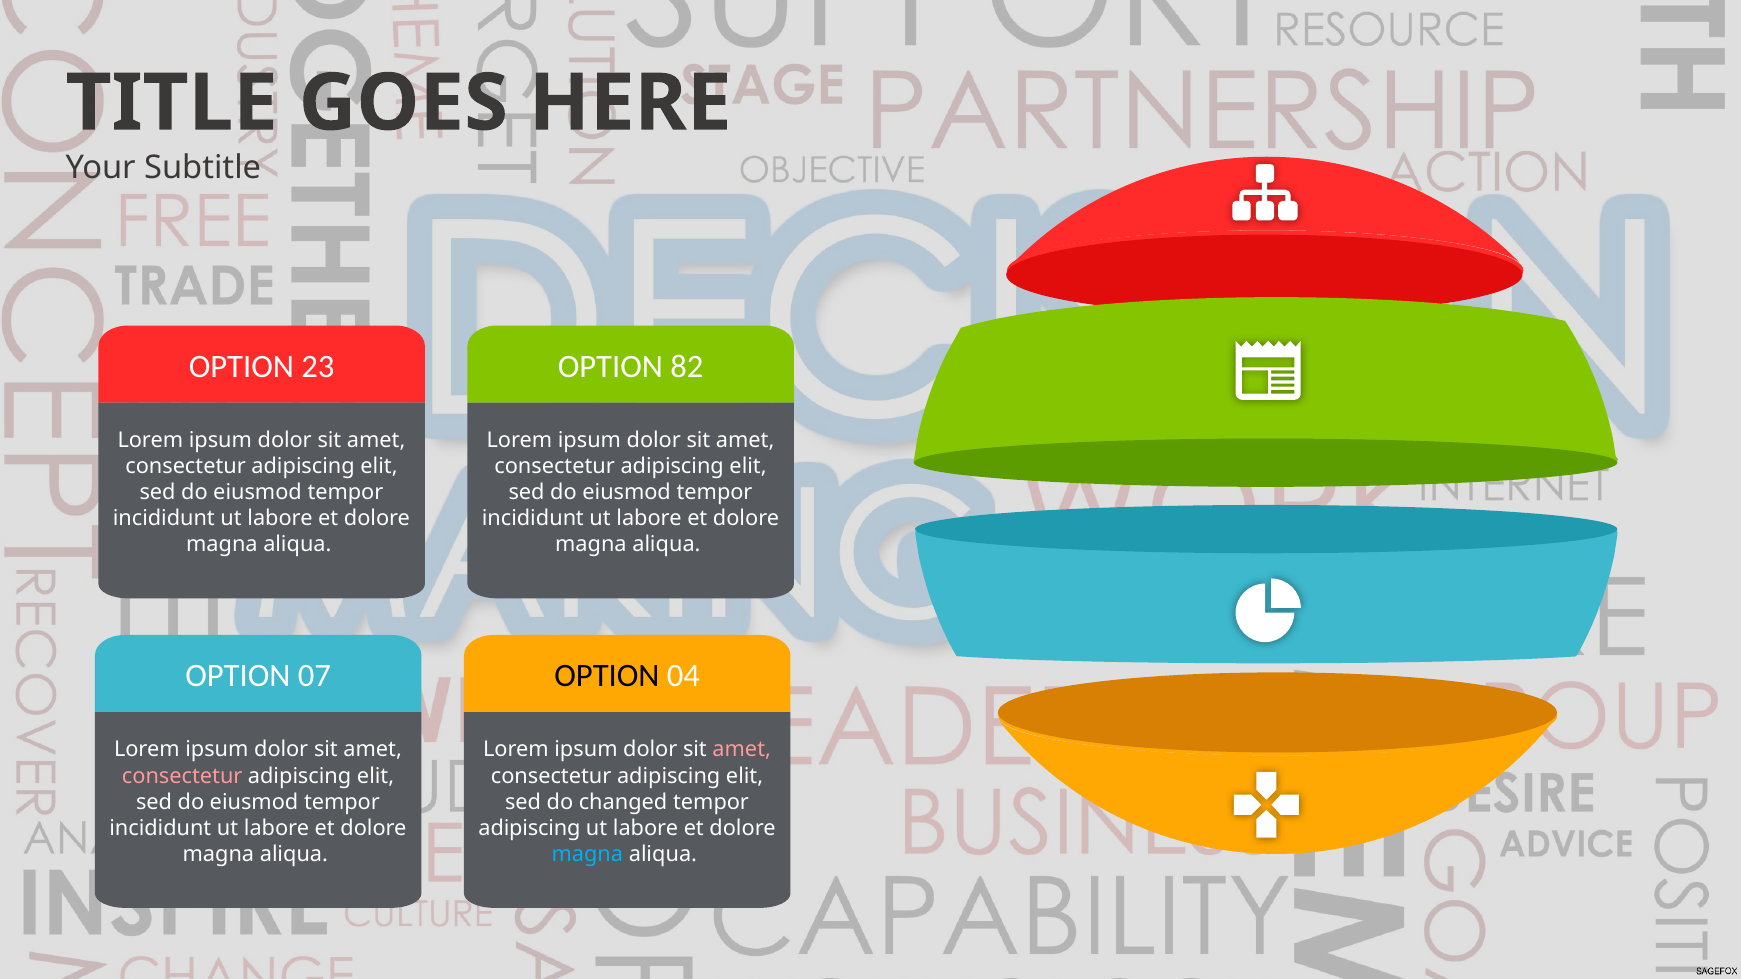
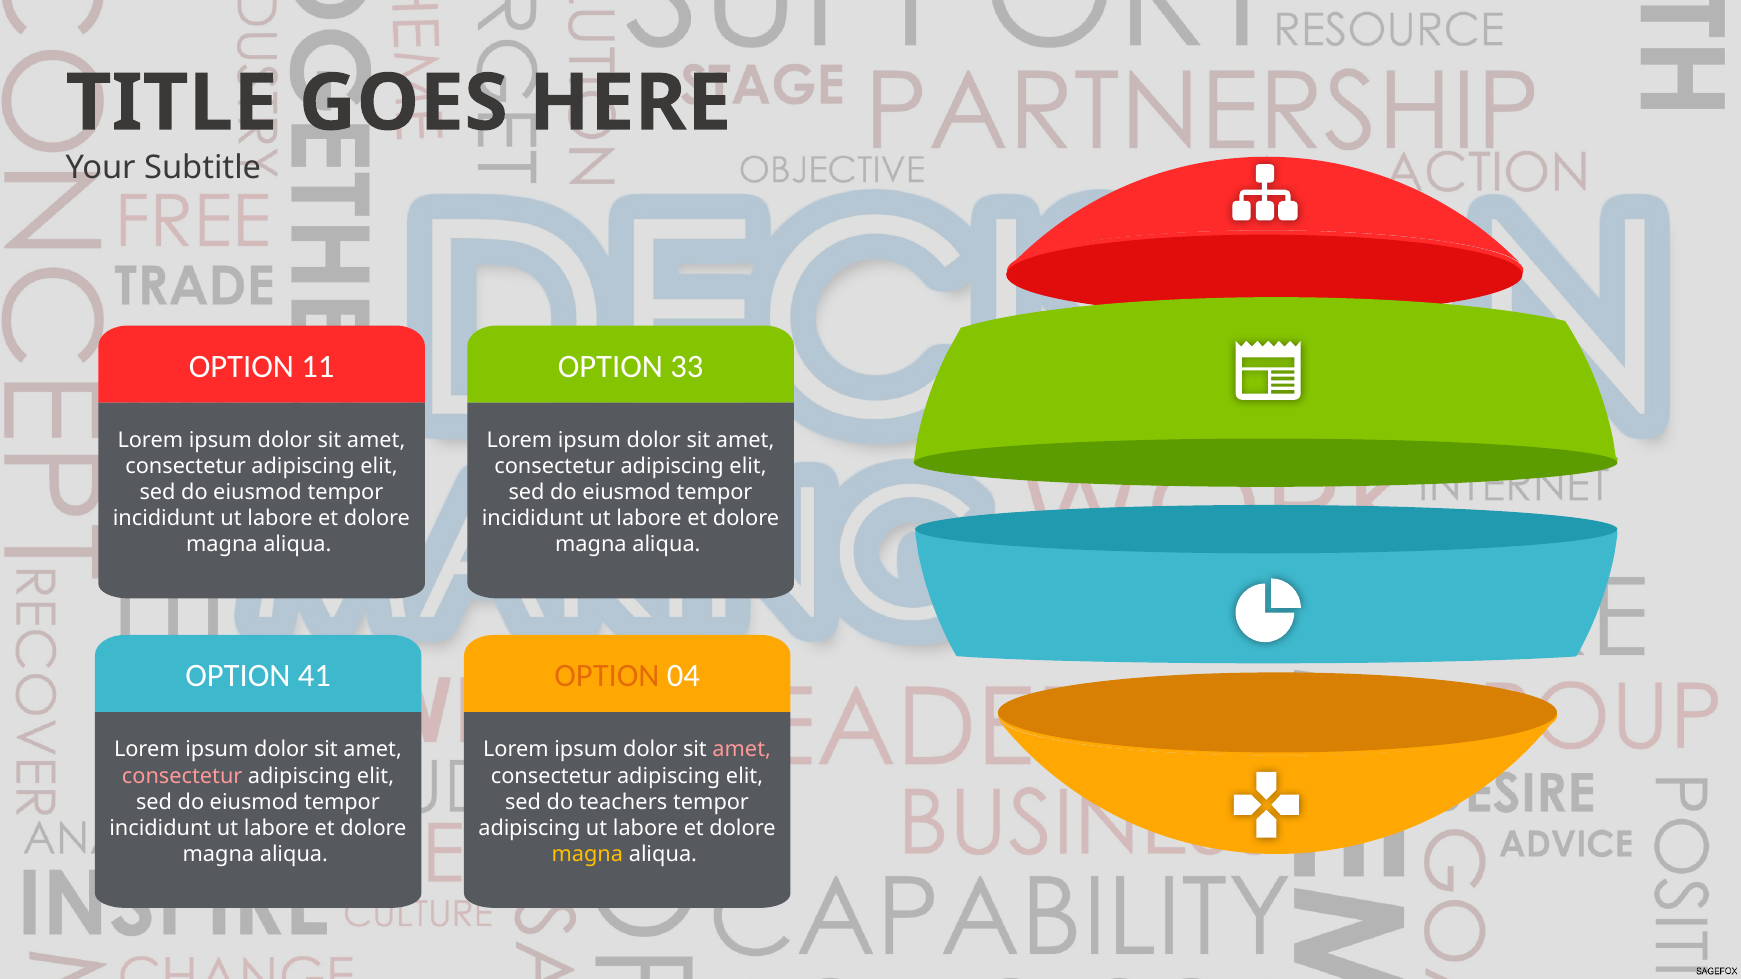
23: 23 -> 11 (318, 366)
82: 82 -> 33 (687, 366)
07: 07 -> 41 (314, 676)
OPTION colour: black -> orange (607, 676)
changed: changed -> teachers (623, 802)
magna colour: light blue -> yellow (587, 855)
